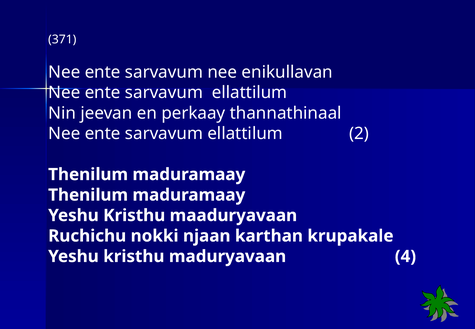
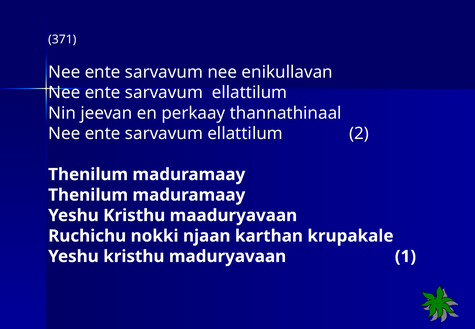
4: 4 -> 1 (405, 256)
